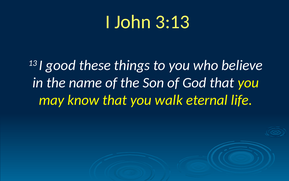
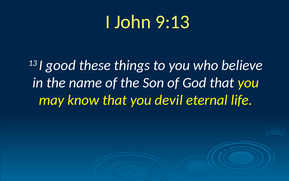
3:13: 3:13 -> 9:13 (172, 22)
walk: walk -> devil (169, 100)
